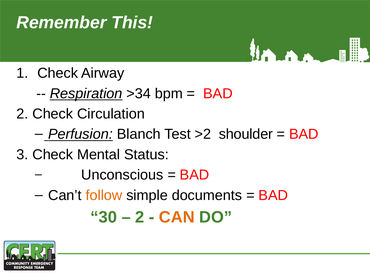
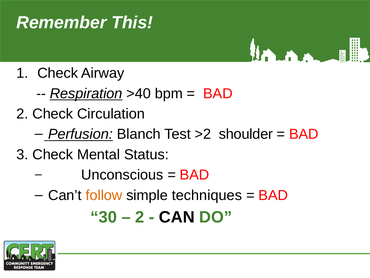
>34: >34 -> >40 (139, 93)
documents: documents -> techniques (207, 195)
CAN colour: orange -> black (177, 217)
